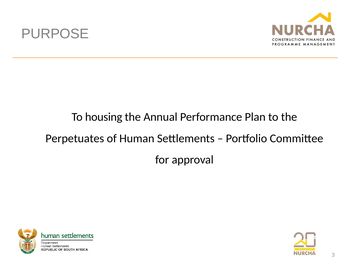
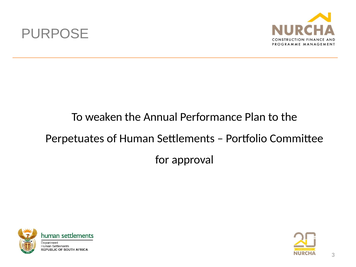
housing: housing -> weaken (104, 117)
